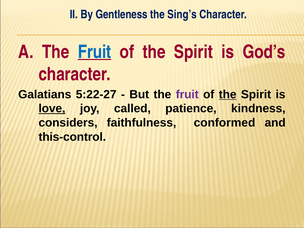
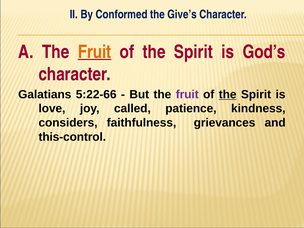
Gentleness: Gentleness -> Conformed (122, 14)
Sing’s: Sing’s -> Give’s (182, 14)
Fruit colour: blue -> orange (95, 52)
5:22-27: 5:22-27 -> 5:22-66 (96, 94)
love underline: present -> none (52, 109)
conformed: conformed -> grievances (225, 123)
